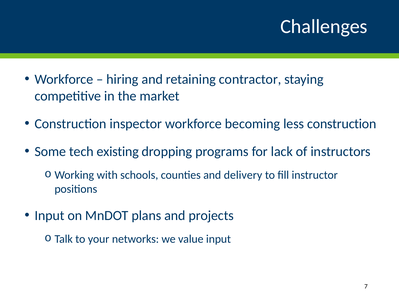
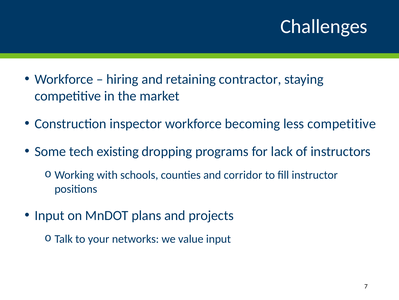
less construction: construction -> competitive (342, 123)
delivery: delivery -> corridor (243, 175)
